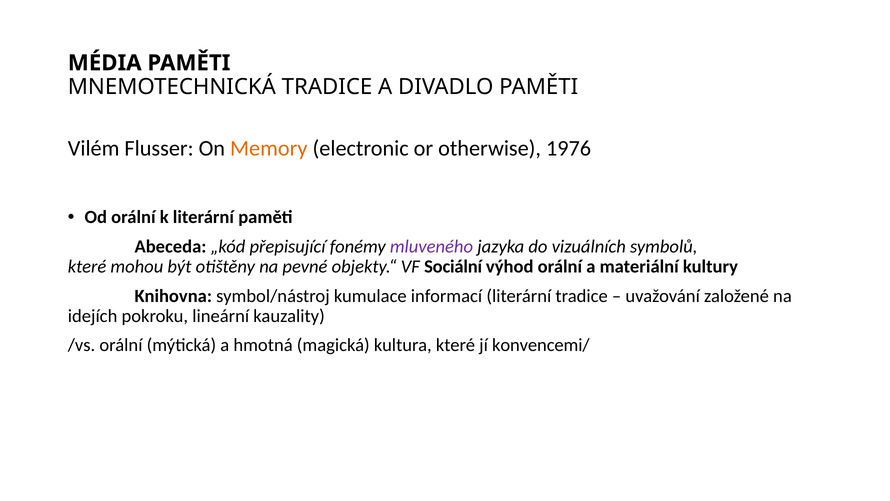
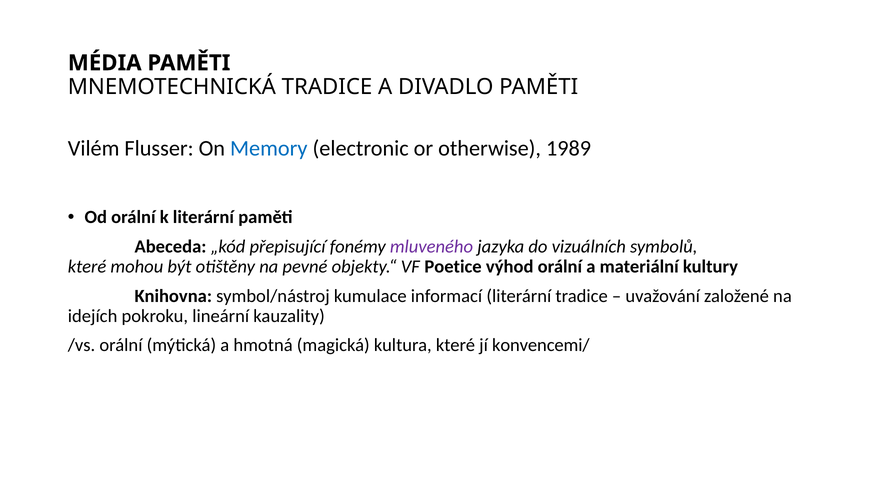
Memory colour: orange -> blue (269, 148)
1976: 1976 -> 1989 (569, 148)
Sociální: Sociální -> Poetice (453, 266)
